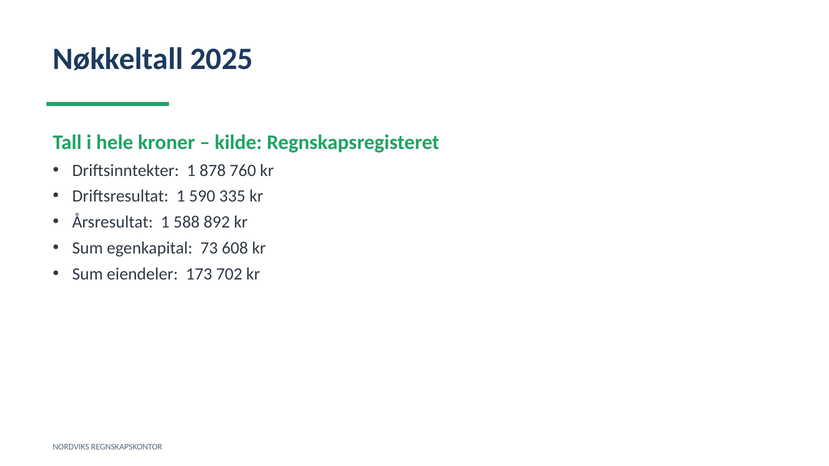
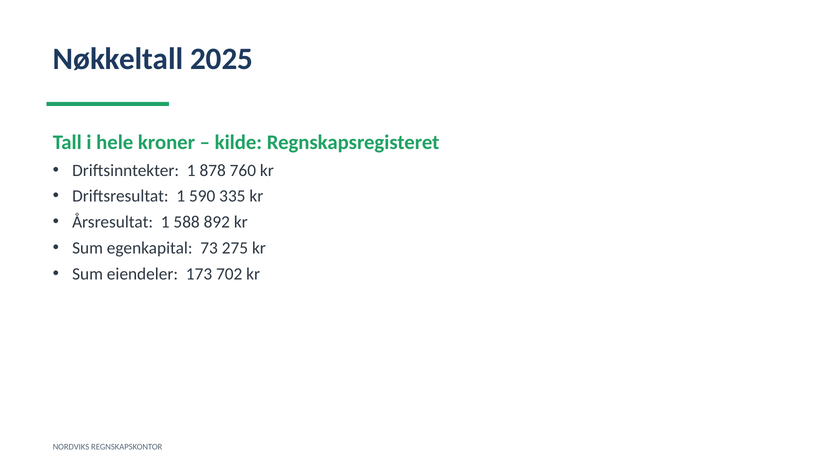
608: 608 -> 275 (235, 248)
